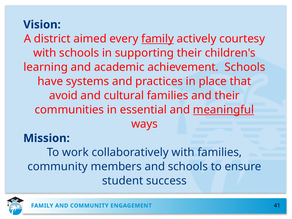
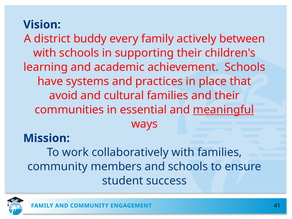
aimed: aimed -> buddy (90, 39)
family underline: present -> none (158, 39)
courtesy: courtesy -> between (242, 39)
